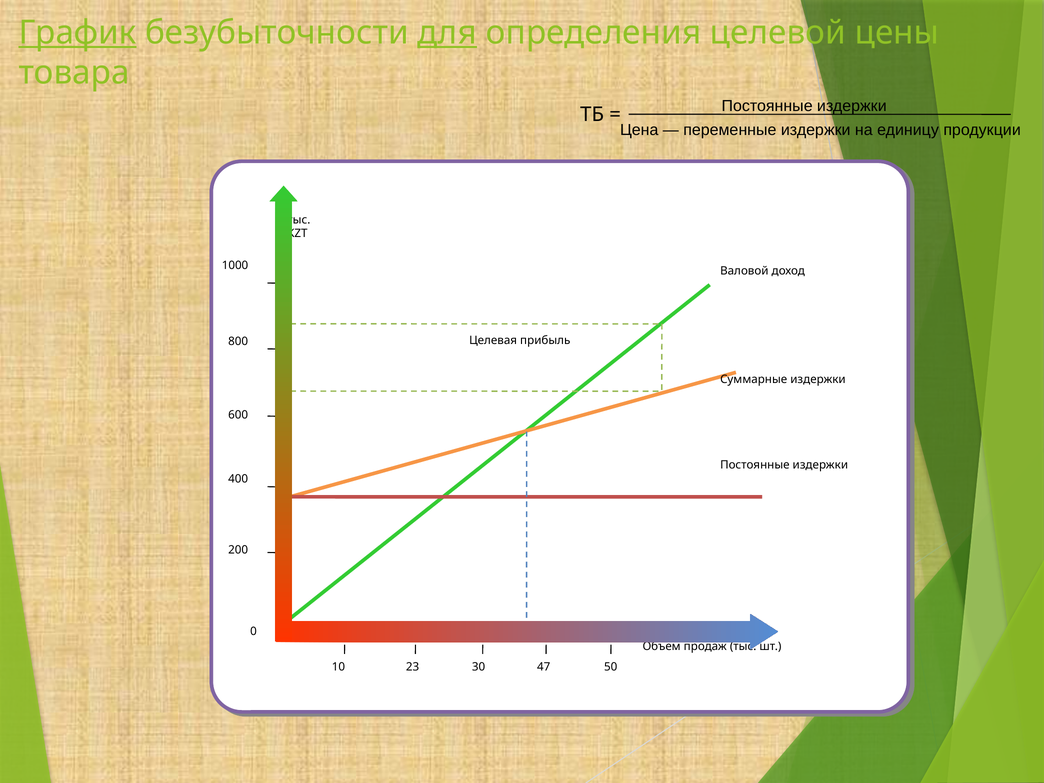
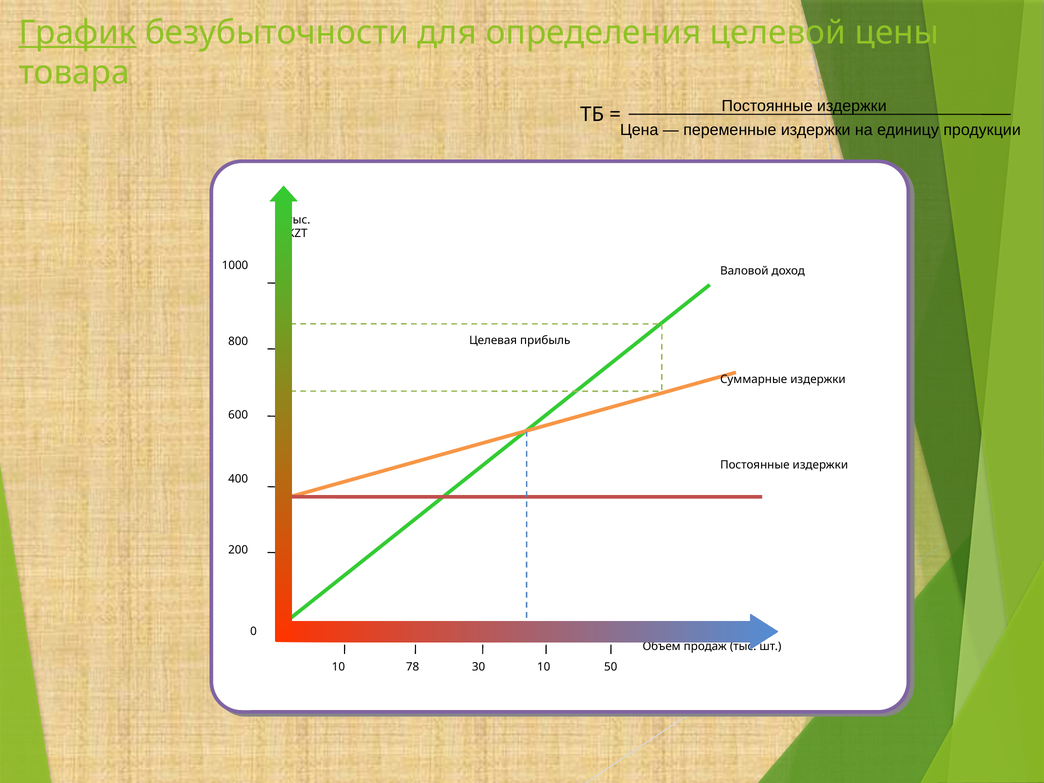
для underline: present -> none (447, 33)
23: 23 -> 78 (413, 667)
30 47: 47 -> 10 (544, 667)
